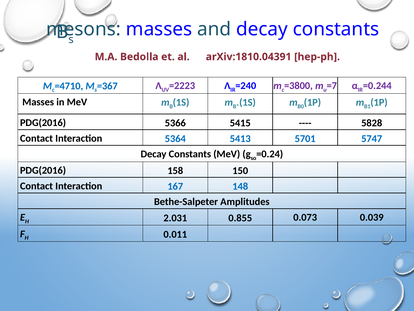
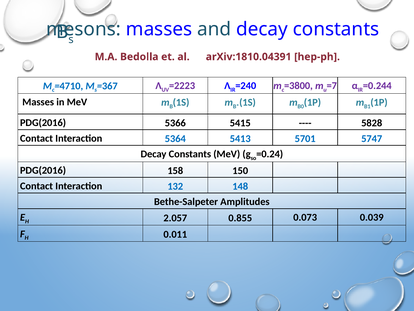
167: 167 -> 132 (175, 186)
2.031: 2.031 -> 2.057 (175, 218)
